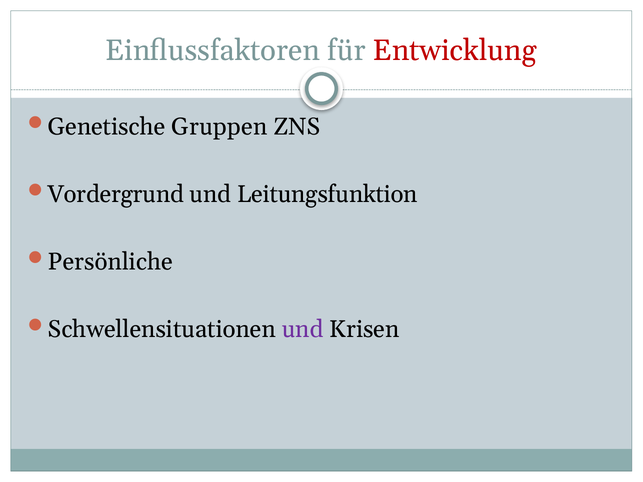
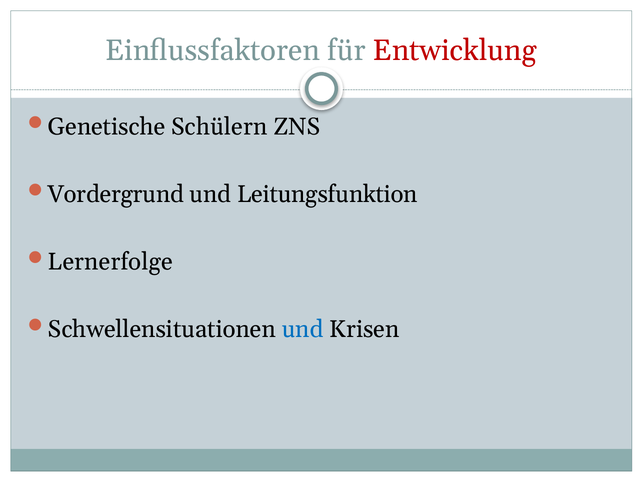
Gruppen: Gruppen -> Schülern (219, 127)
Persönliche: Persönliche -> Lernerfolge (110, 262)
und colour: purple -> blue (303, 329)
